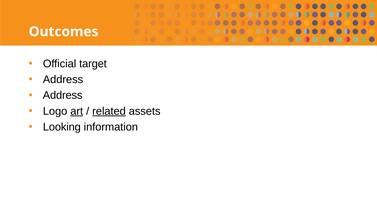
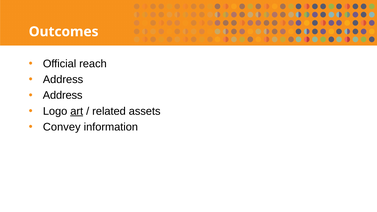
target: target -> reach (93, 64)
related underline: present -> none (109, 111)
Looking: Looking -> Convey (62, 127)
